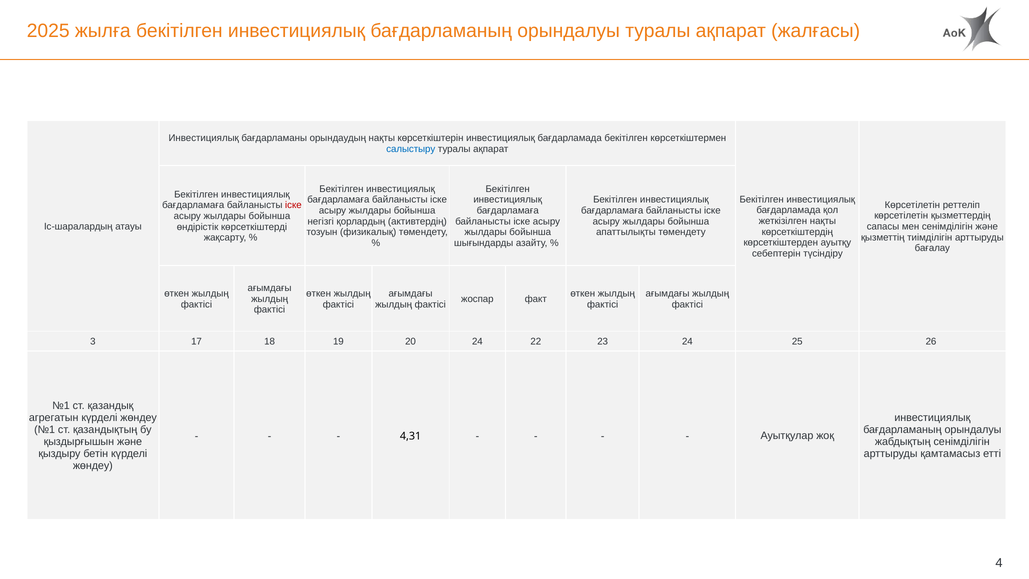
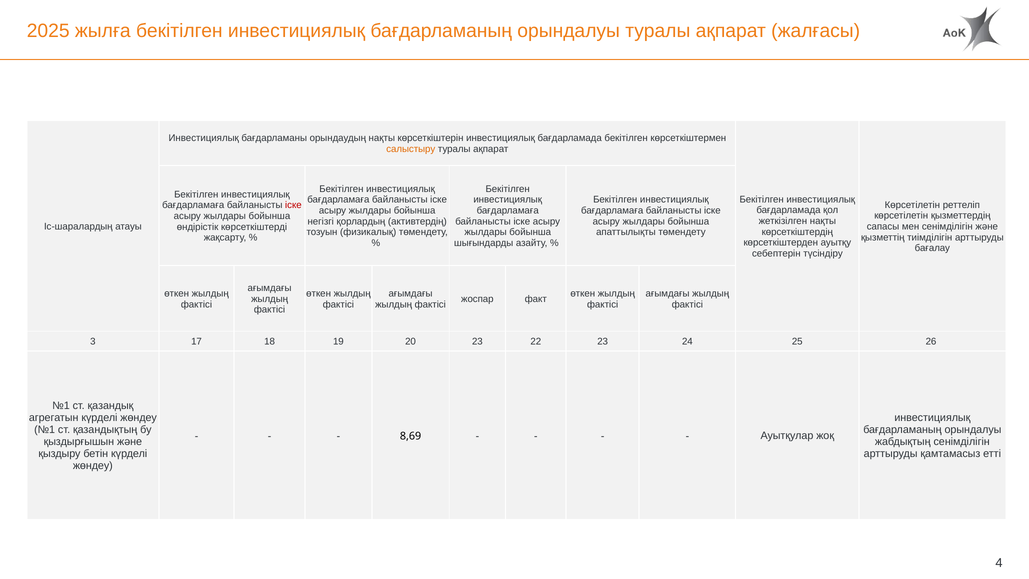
салыстыру colour: blue -> orange (411, 149)
20 24: 24 -> 23 (477, 342)
4,31: 4,31 -> 8,69 (411, 436)
